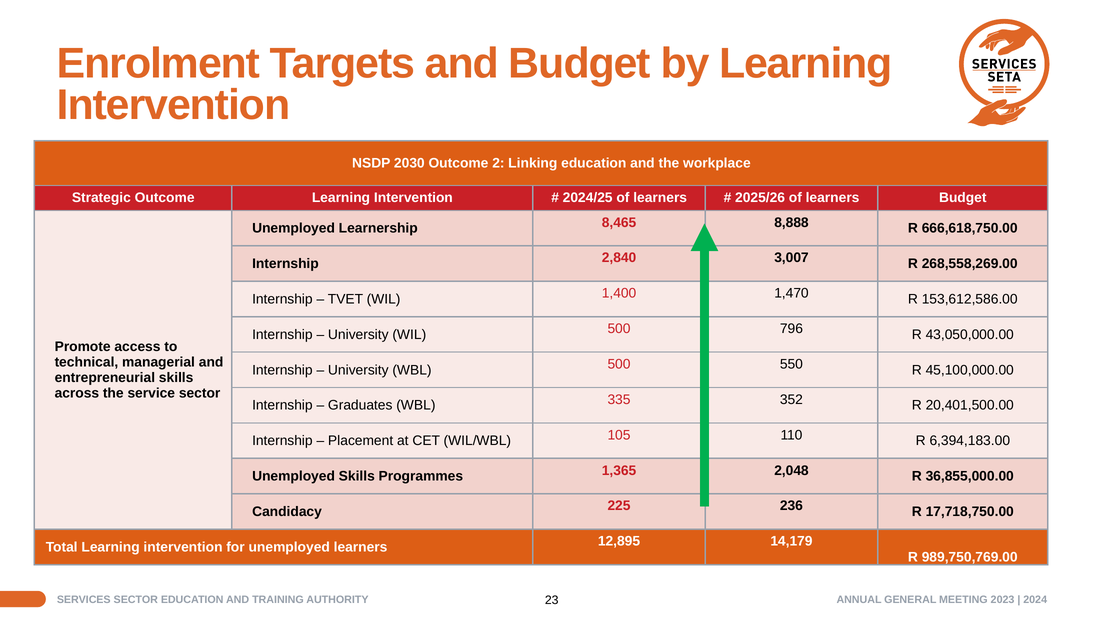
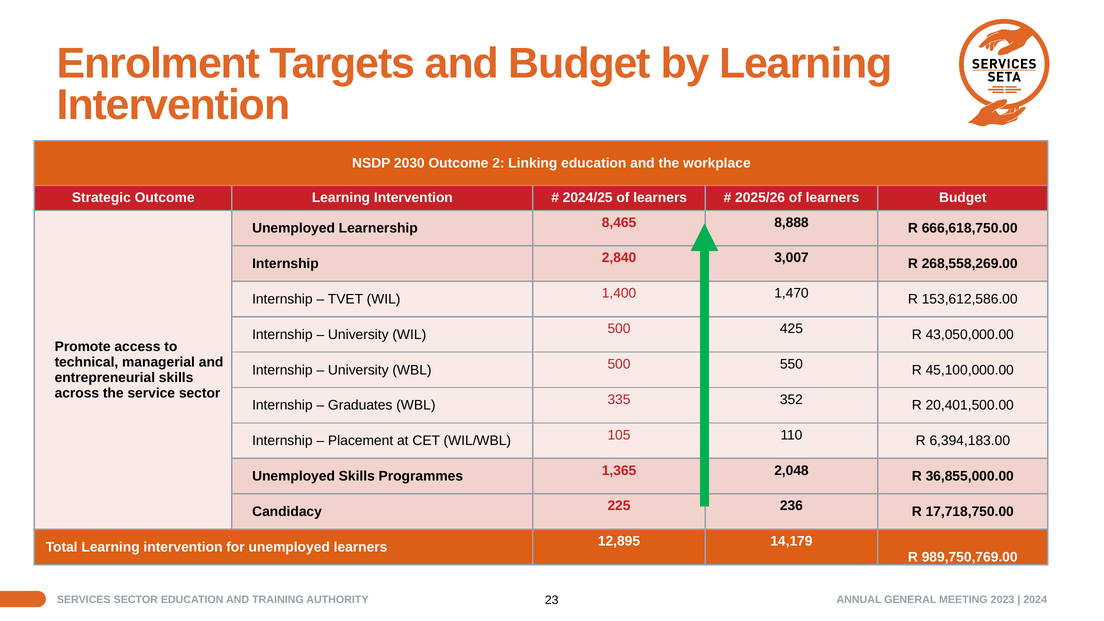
796: 796 -> 425 (791, 329)
